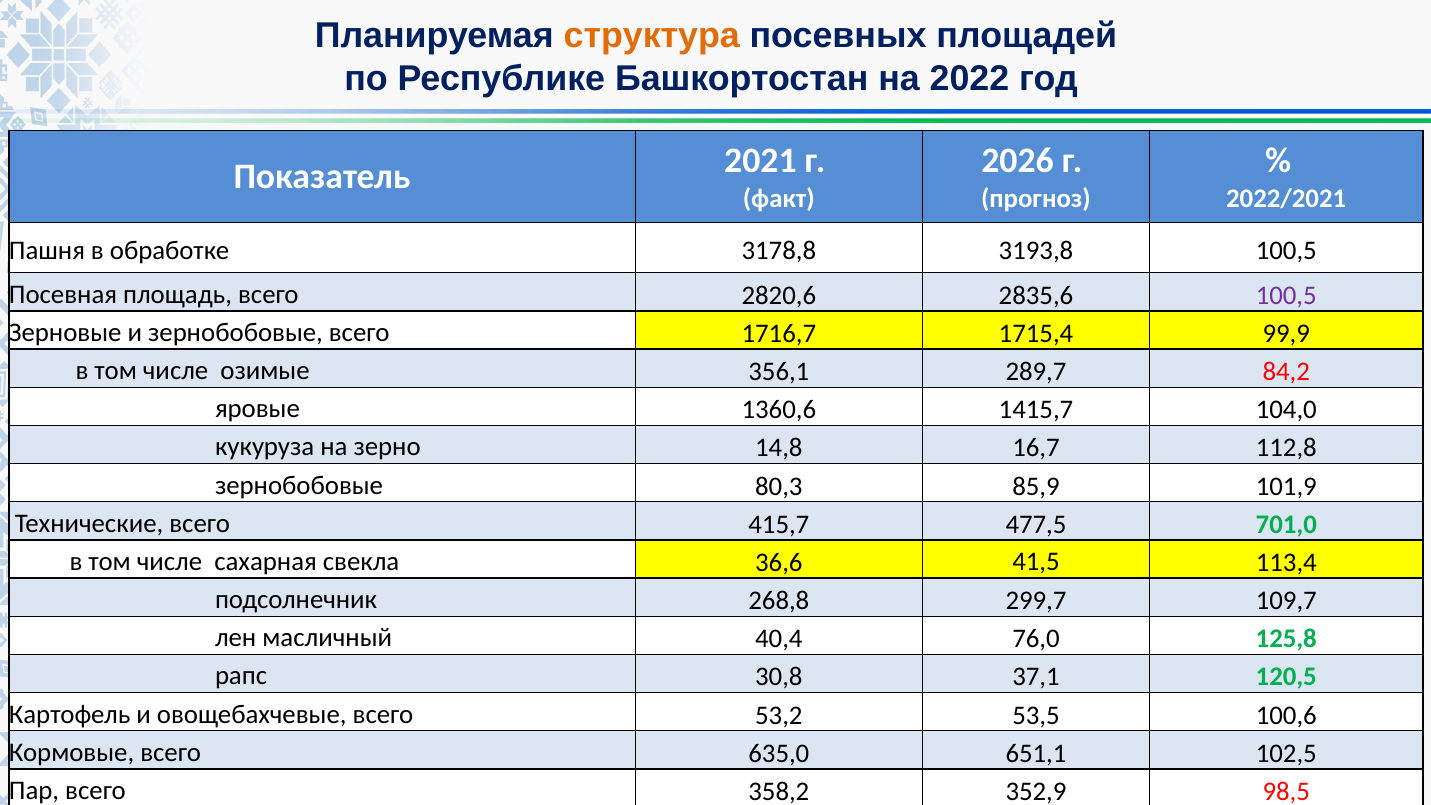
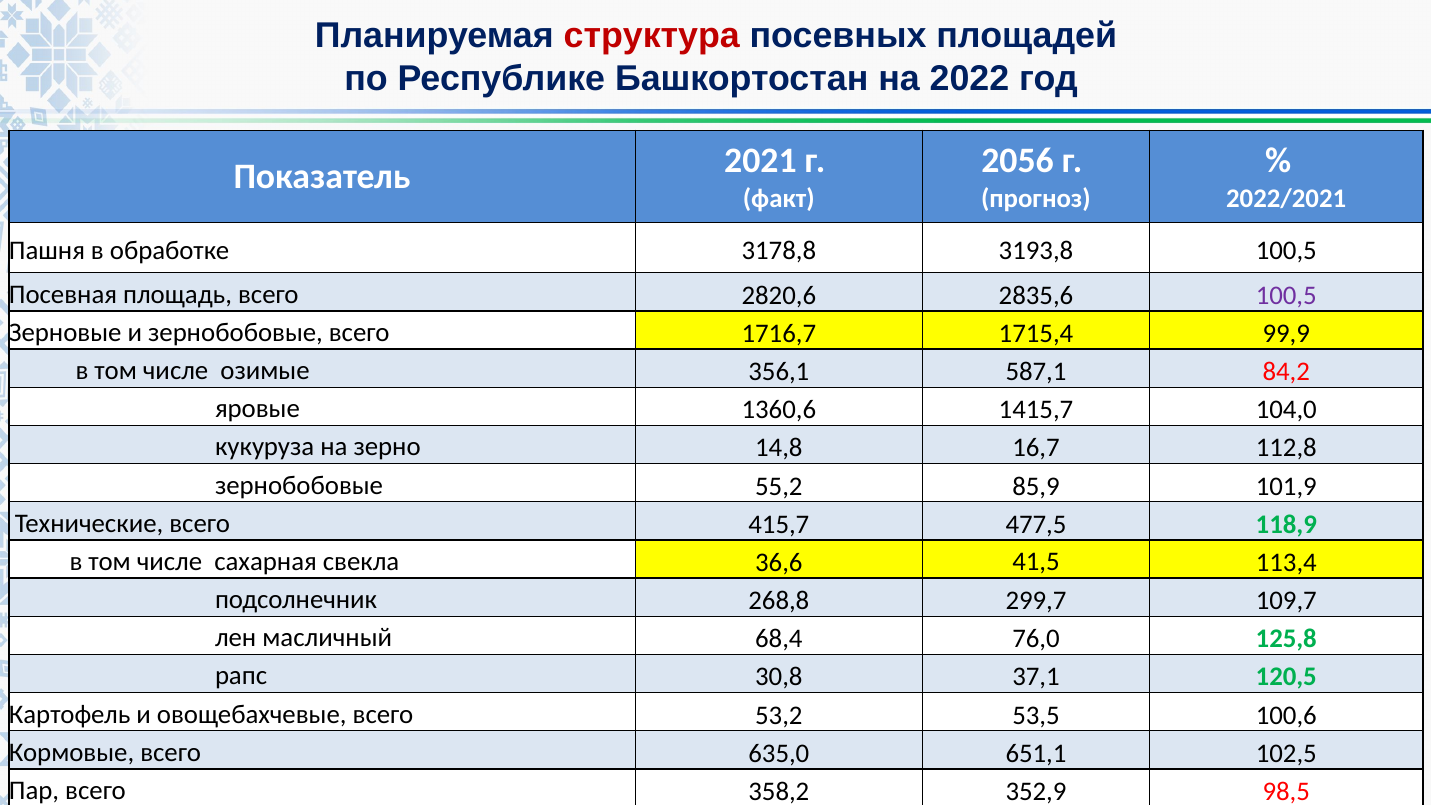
структура colour: orange -> red (652, 36)
2026: 2026 -> 2056 (1018, 160)
289,7: 289,7 -> 587,1 (1036, 372)
80,3: 80,3 -> 55,2 (779, 486)
701,0: 701,0 -> 118,9 (1286, 524)
40,4: 40,4 -> 68,4 (779, 639)
